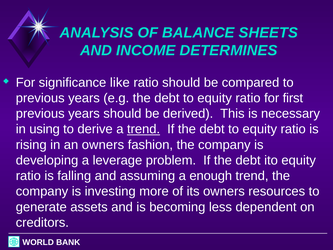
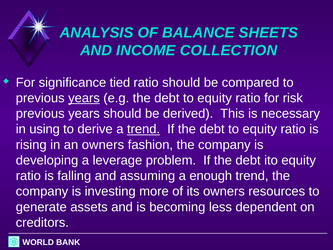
DETERMINES: DETERMINES -> COLLECTION (229, 50)
like: like -> tied (120, 82)
years underline: none -> present (84, 98)
first: first -> risk (293, 98)
